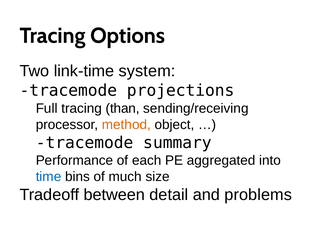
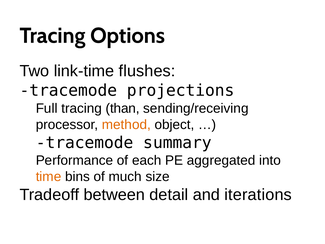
system: system -> flushes (147, 71)
time colour: blue -> orange (49, 176)
problems: problems -> iterations (258, 195)
